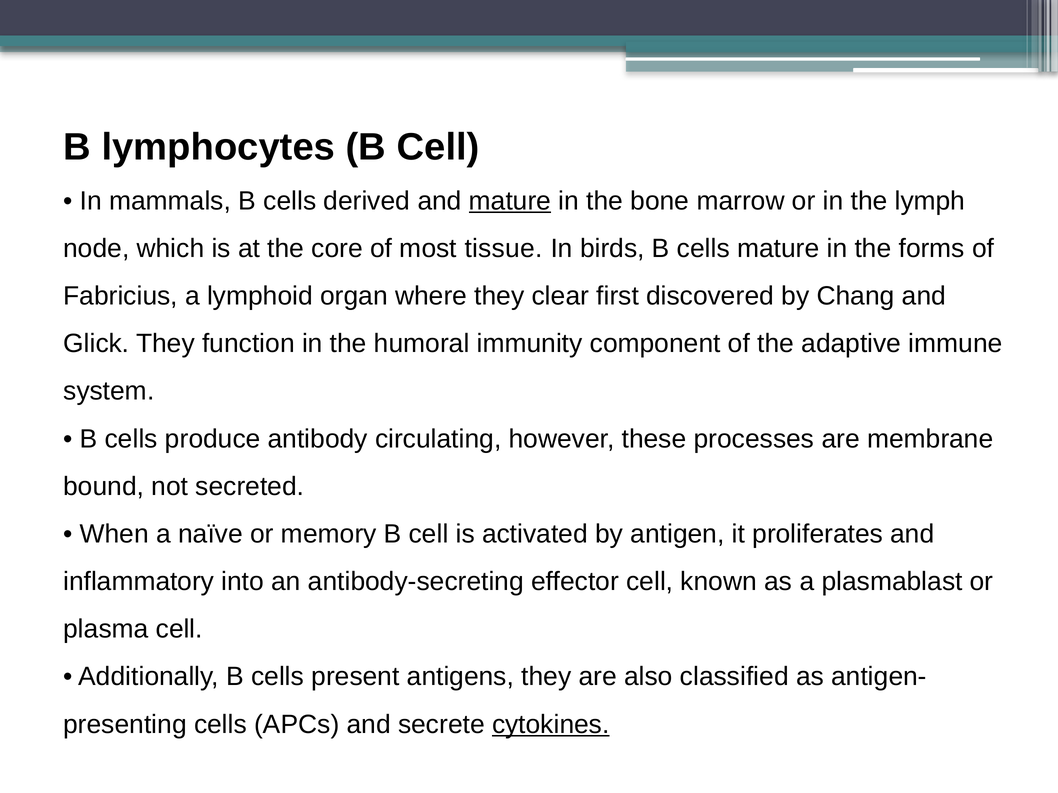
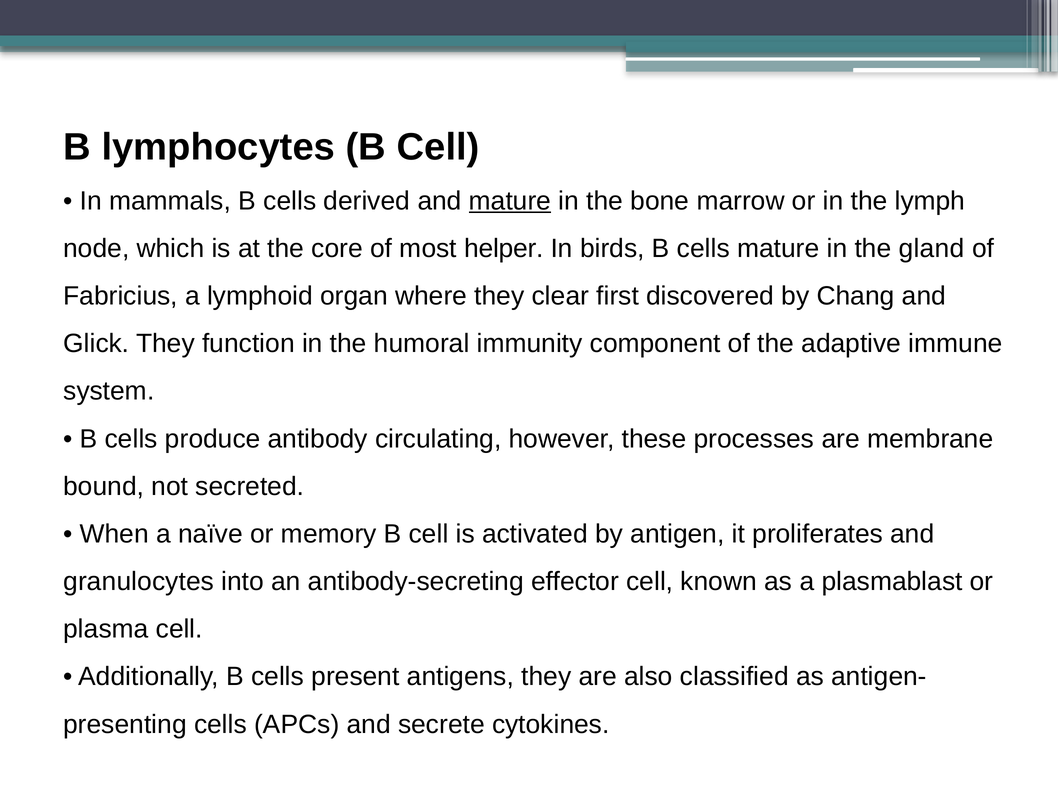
tissue: tissue -> helper (504, 249)
forms: forms -> gland (932, 249)
inflammatory: inflammatory -> granulocytes (139, 582)
cytokines underline: present -> none (551, 725)
